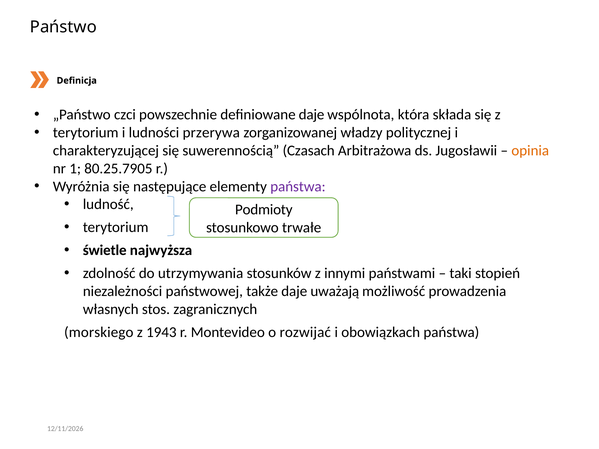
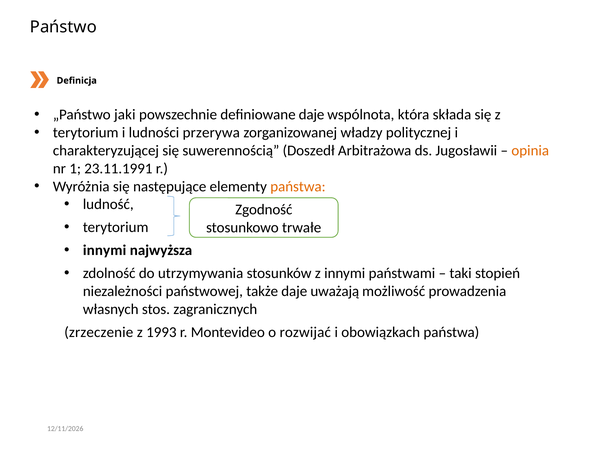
czci: czci -> jaki (125, 115)
Czasach: Czasach -> Doszedł (309, 151)
80.25.7905: 80.25.7905 -> 23.11.1991 (118, 169)
państwa colour: purple -> orange (298, 187)
Podmioty: Podmioty -> Zgodność (264, 210)
świetle: świetle -> innymi (105, 250)
morskiego: morskiego -> zrzeczenie (99, 332)
1943: 1943 -> 1993 (161, 332)
